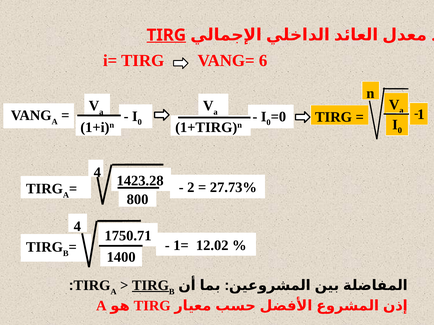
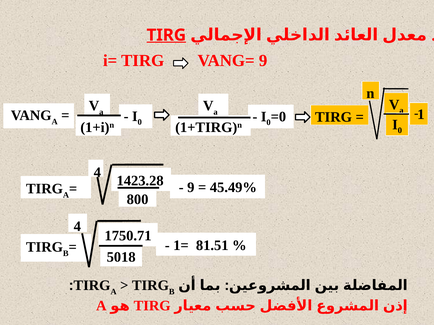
VANG= 6: 6 -> 9 (263, 61)
2: 2 -> 9 (191, 188)
27.73%: 27.73% -> 45.49% (233, 188)
12.02: 12.02 -> 81.51 (212, 246)
1400: 1400 -> 5018 (121, 258)
TIRG underline: present -> none (150, 286)
